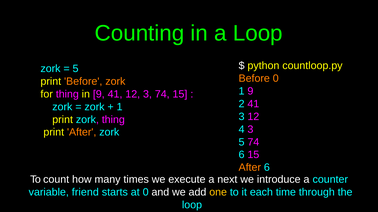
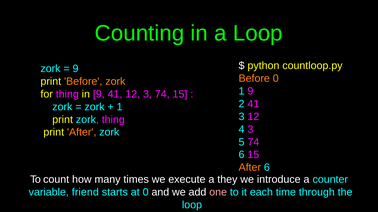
5: 5 -> 9 (76, 69)
next: next -> they (227, 180)
one colour: yellow -> pink (218, 193)
